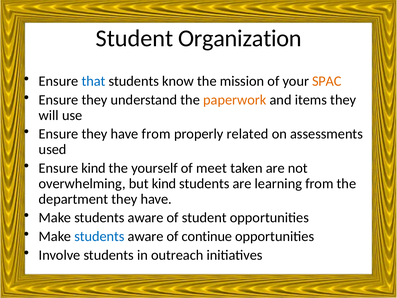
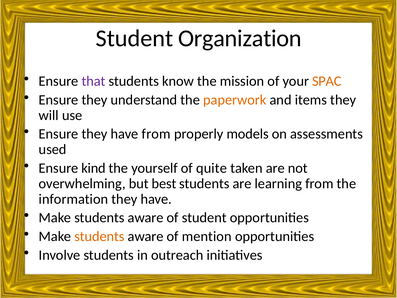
that colour: blue -> purple (93, 81)
related: related -> models (248, 134)
meet: meet -> quite (211, 168)
but kind: kind -> best (164, 183)
department: department -> information (73, 199)
students colour: blue -> orange (99, 236)
continue: continue -> mention (207, 236)
